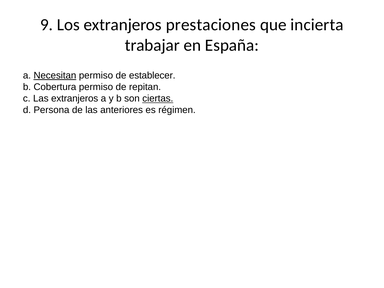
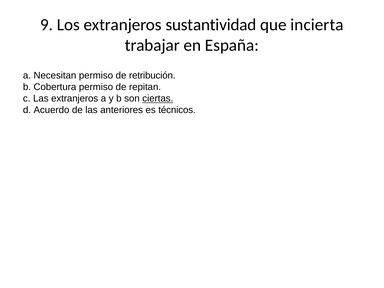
prestaciones: prestaciones -> sustantividad (211, 25)
Necesitan underline: present -> none (55, 76)
establecer: establecer -> retribución (152, 76)
Persona: Persona -> Acuerdo (51, 110)
régimen: régimen -> técnicos (177, 110)
